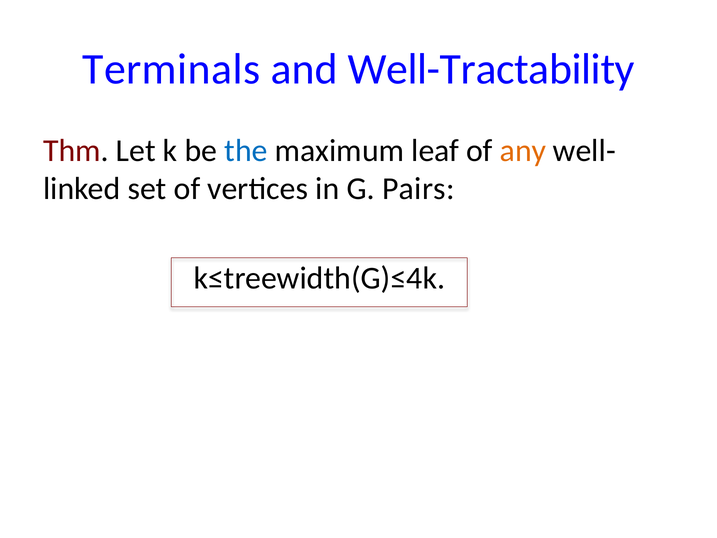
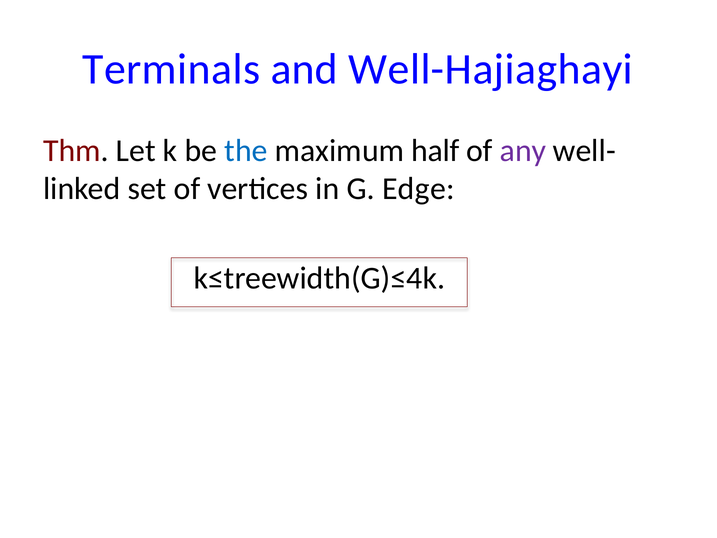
Well-Tractability: Well-Tractability -> Well-Hajiaghayi (491, 69)
leaf: leaf -> half (435, 150)
any colour: orange -> purple (523, 150)
Pairs: Pairs -> Edge (418, 189)
